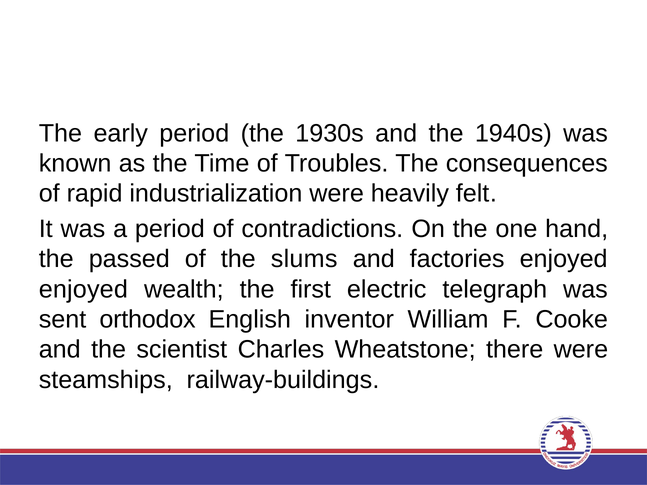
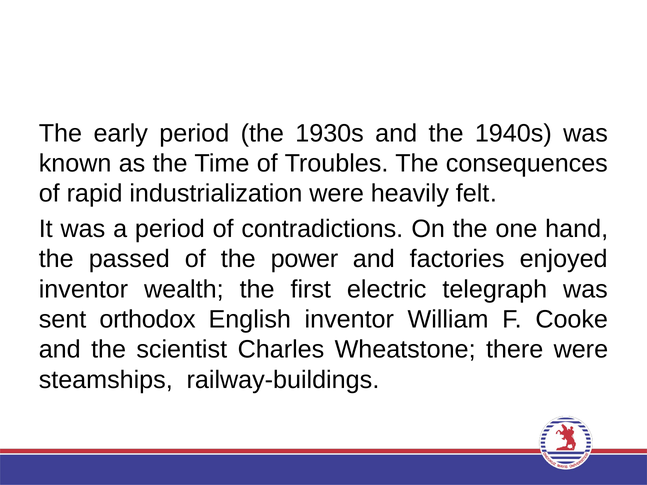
slums: slums -> power (304, 259)
enjoyed: enjoyed -> inventor (83, 289)
